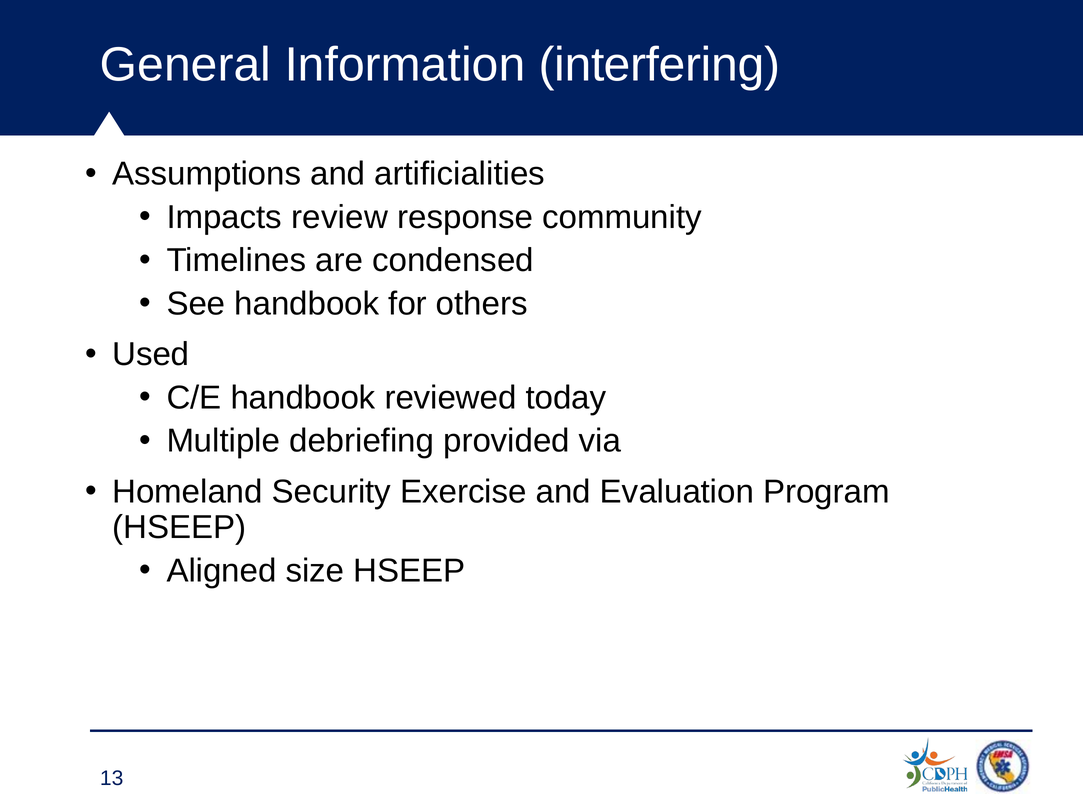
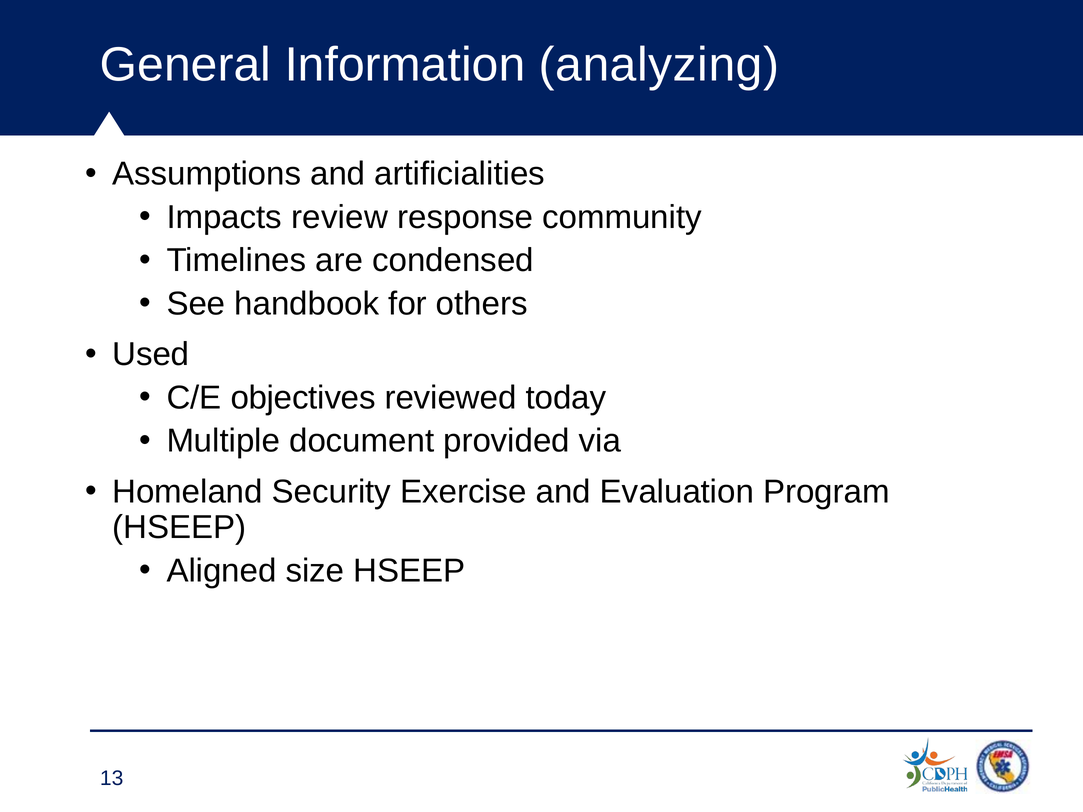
interfering: interfering -> analyzing (659, 65)
C/E handbook: handbook -> objectives (303, 398)
debriefing: debriefing -> document (362, 441)
